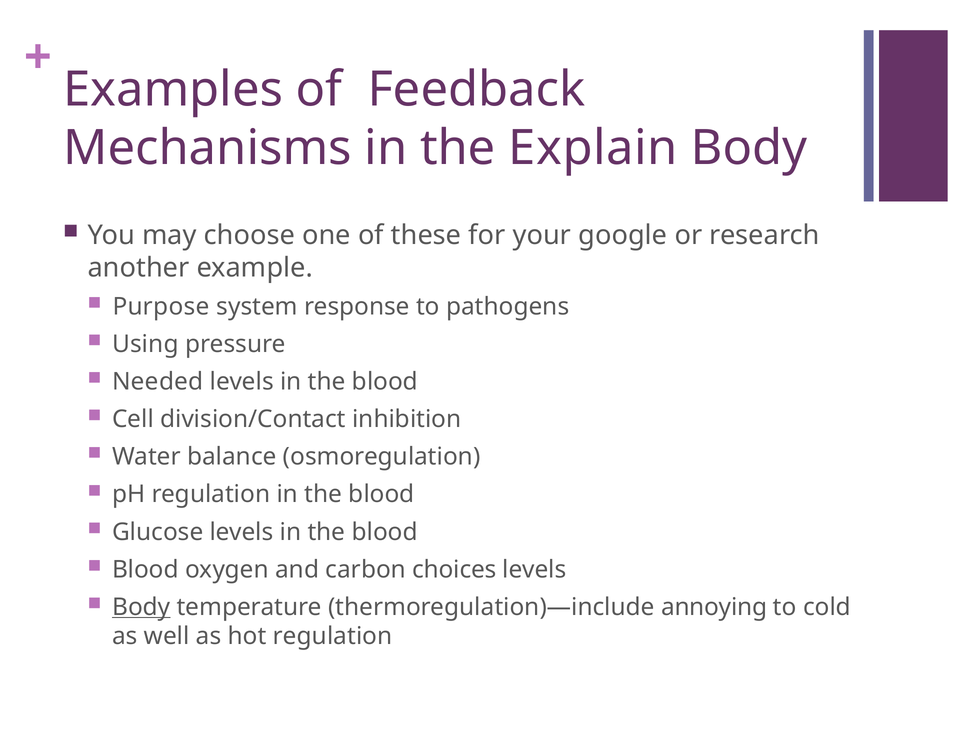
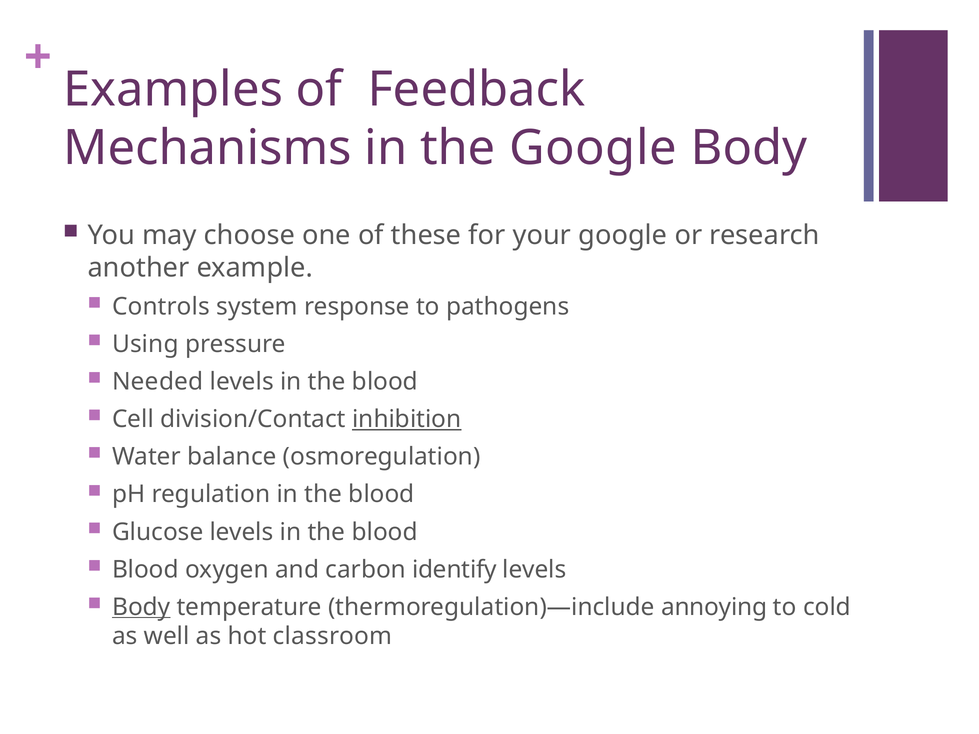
the Explain: Explain -> Google (593, 148)
Purpose: Purpose -> Controls (161, 307)
inhibition underline: none -> present (407, 419)
choices: choices -> identify (454, 570)
hot regulation: regulation -> classroom (333, 637)
